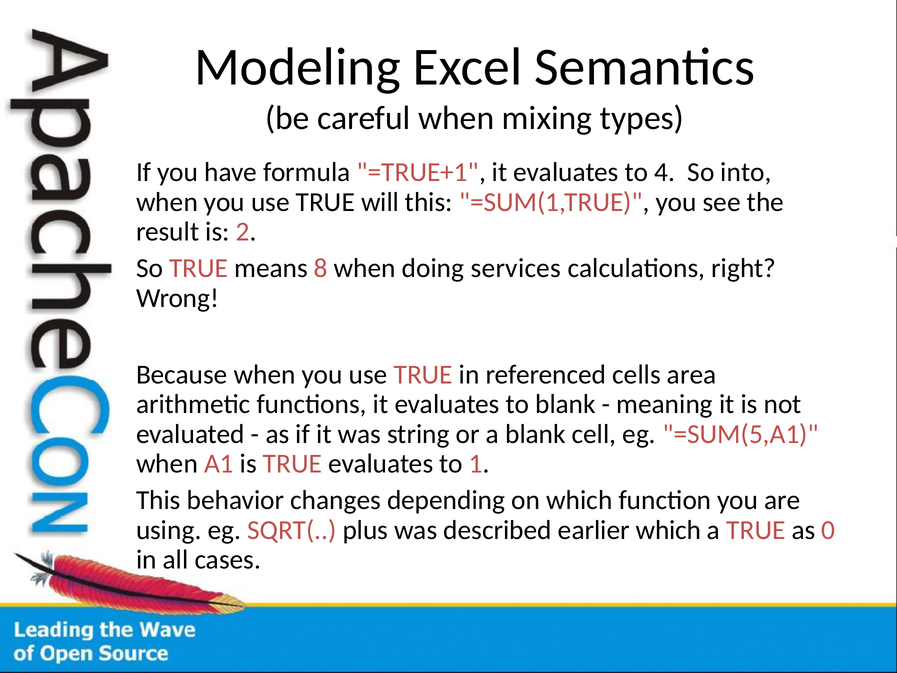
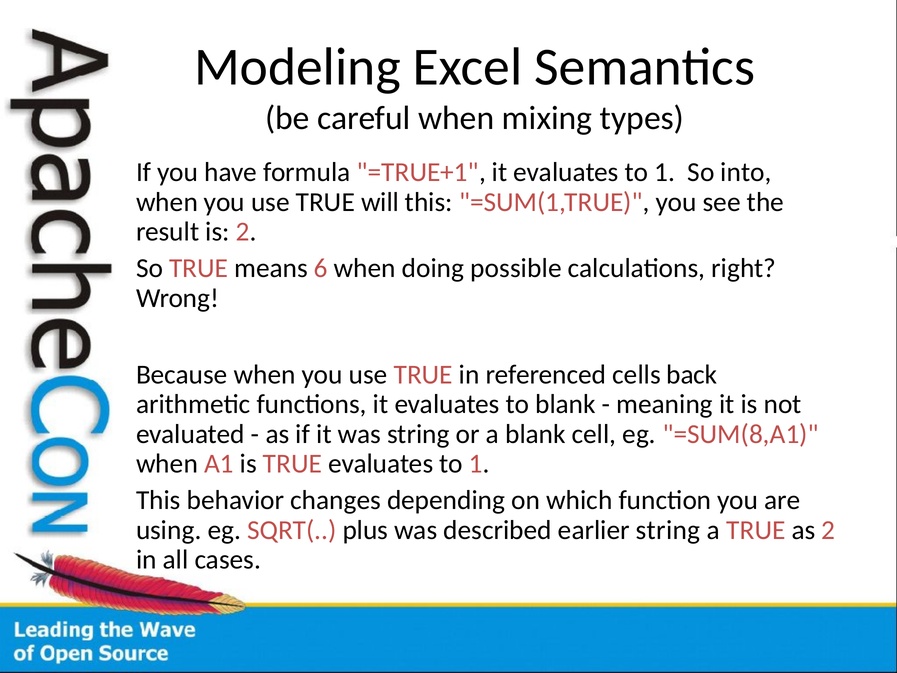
it evaluates to 4: 4 -> 1 (665, 172)
8: 8 -> 6 (321, 268)
services: services -> possible (516, 268)
area: area -> back (692, 375)
=SUM(5,A1: =SUM(5,A1 -> =SUM(8,A1 (741, 434)
earlier which: which -> string (668, 530)
as 0: 0 -> 2 (828, 530)
